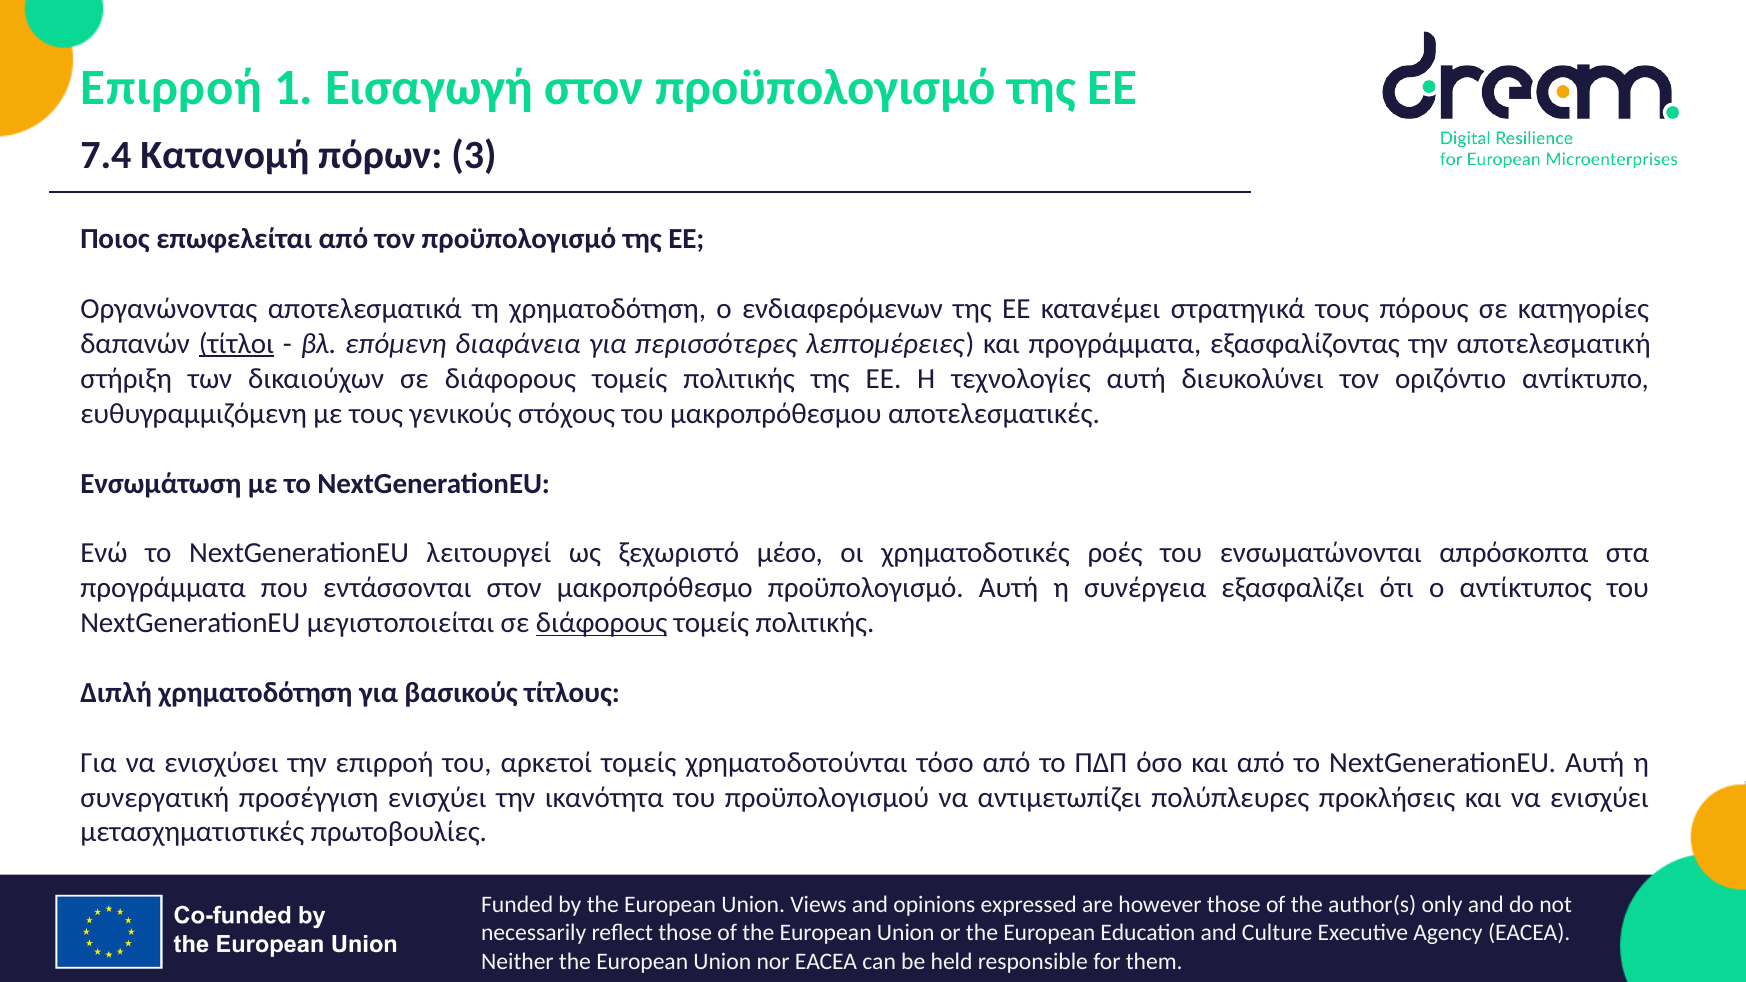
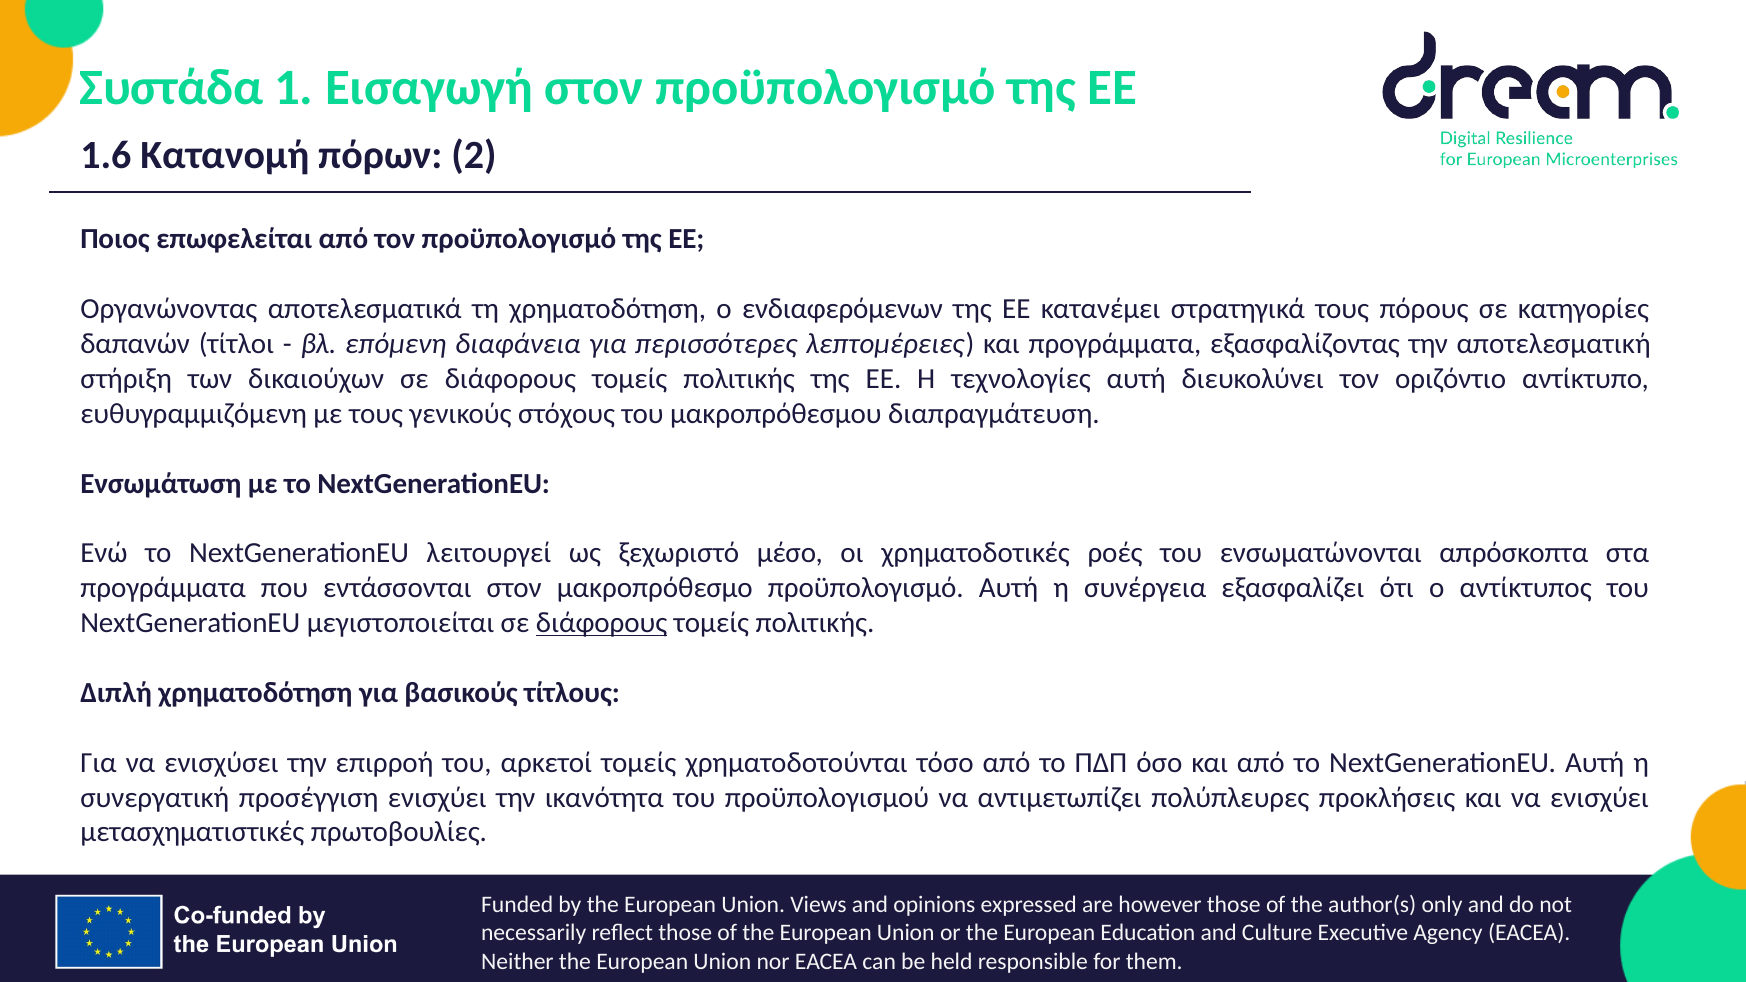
Επιρροή: Επιρροή -> Συστάδα (172, 88)
7.4: 7.4 -> 1.6 (106, 155)
3: 3 -> 2 (474, 155)
τίτλοι underline: present -> none (236, 344)
αποτελεσματικές: αποτελεσματικές -> διαπραγμάτευση (994, 414)
